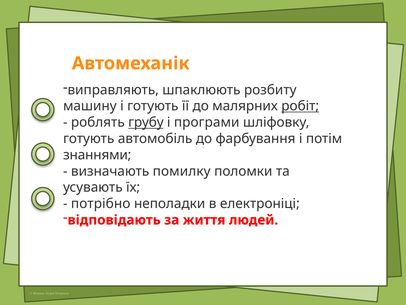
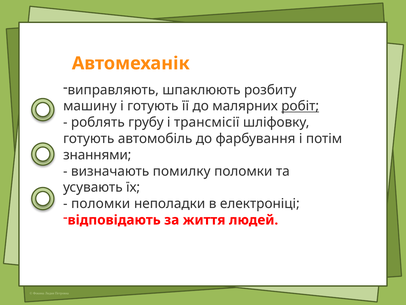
грубу underline: present -> none (146, 122)
програми: програми -> трансмісії (207, 122)
потрібно: потрібно -> поломки (101, 203)
